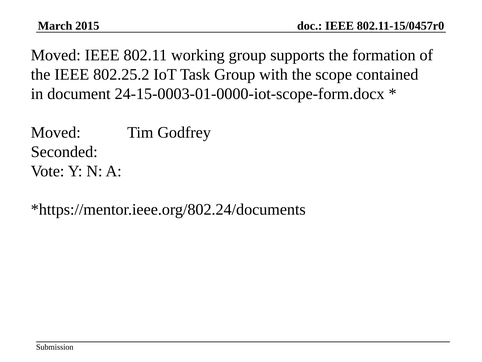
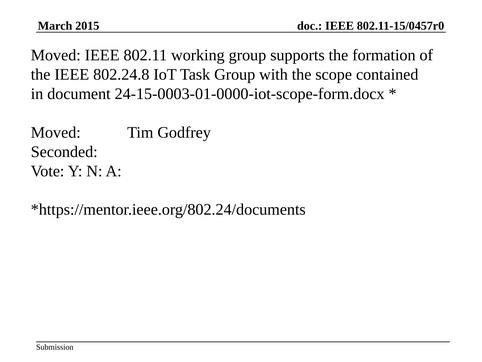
802.25.2: 802.25.2 -> 802.24.8 (121, 74)
